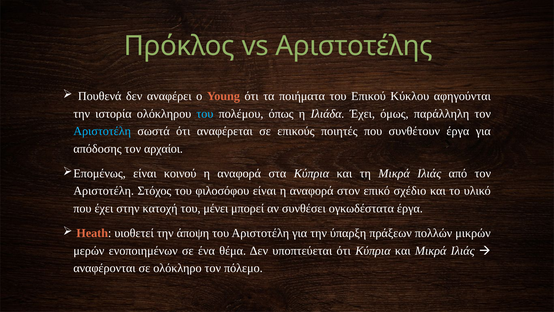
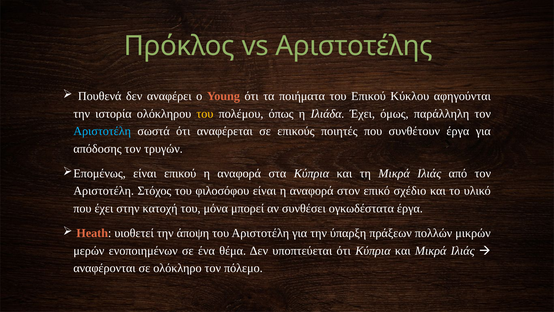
του colour: light blue -> yellow (205, 114)
αρχαίοι: αρχαίοι -> τρυγών (163, 149)
είναι κοινού: κοινού -> επικού (180, 173)
μένει: μένει -> μόνα (216, 208)
